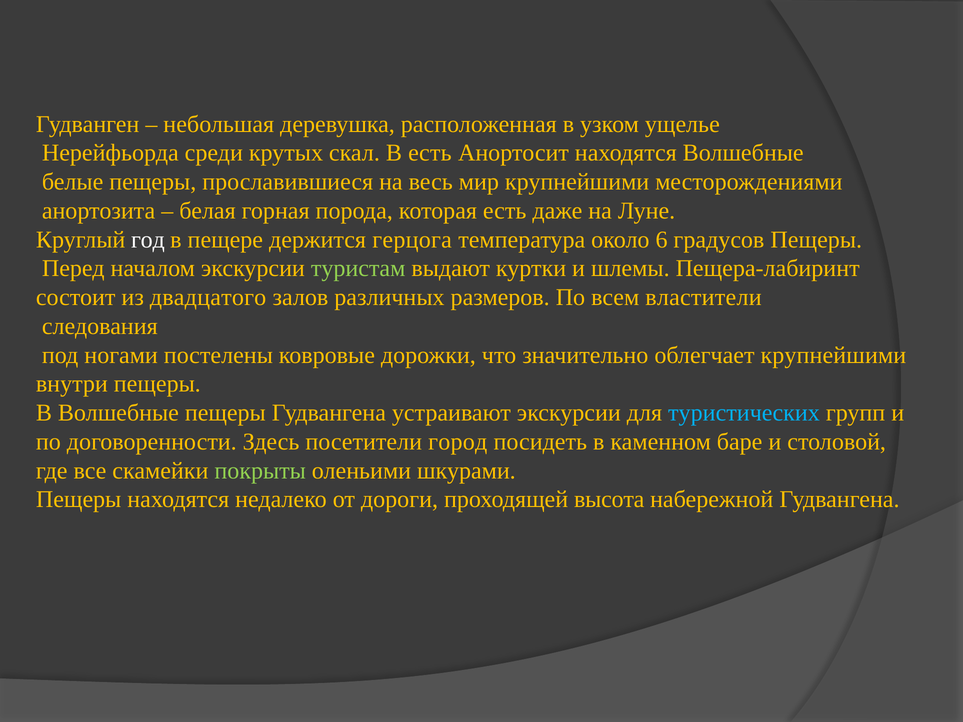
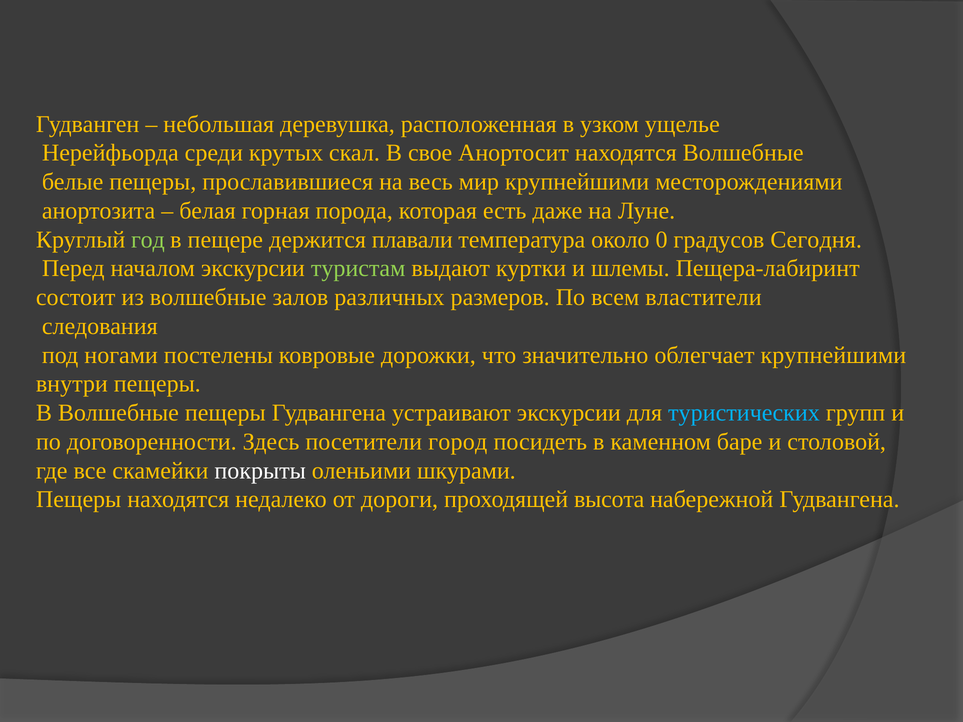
В есть: есть -> свое (430, 153)
год colour: white -> light green (148, 240)
герцога: герцога -> плавали (412, 240)
6: 6 -> 0 (662, 240)
градусов Пещеры: Пещеры -> Сегодня (816, 240)
из двадцатого: двадцатого -> волшебные (208, 297)
покрыты colour: light green -> white (260, 471)
